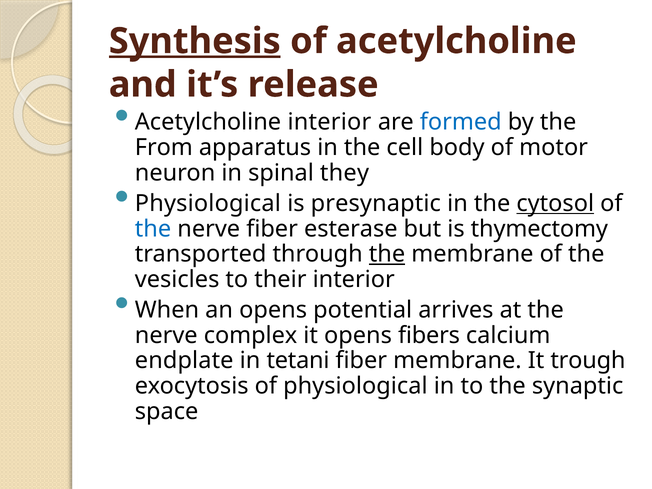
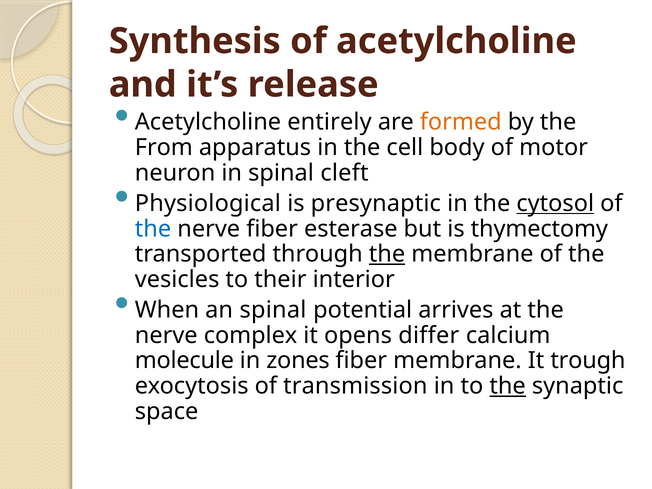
Synthesis underline: present -> none (195, 41)
Acetylcholine interior: interior -> entirely (329, 122)
formed colour: blue -> orange (461, 122)
they: they -> cleft (344, 173)
an opens: opens -> spinal (273, 310)
fibers: fibers -> differ (429, 335)
endplate: endplate -> molecule (184, 361)
tetani: tetani -> zones (298, 361)
of physiological: physiological -> transmission (355, 386)
the underline: none -> present (508, 386)
